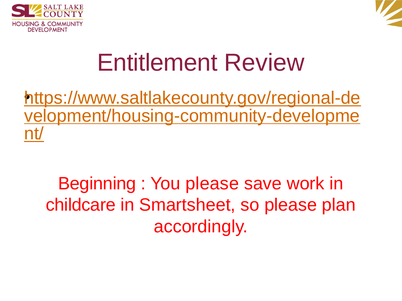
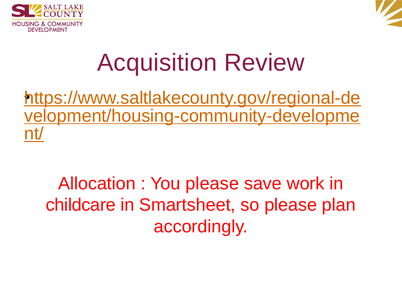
Entitlement: Entitlement -> Acquisition (157, 63)
Beginning: Beginning -> Allocation (97, 184)
